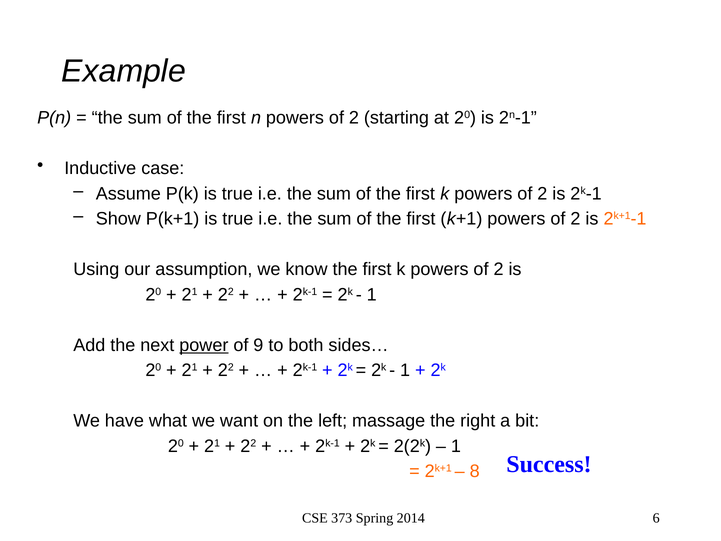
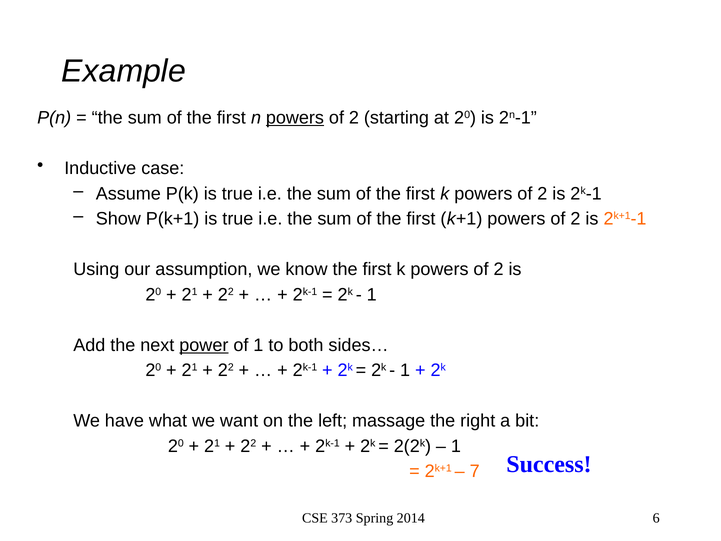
powers underline: none -> present (295, 118)
of 9: 9 -> 1 (258, 345)
8: 8 -> 7 (475, 471)
